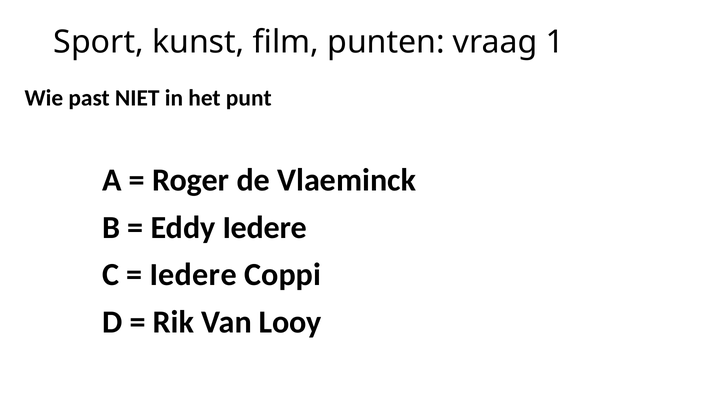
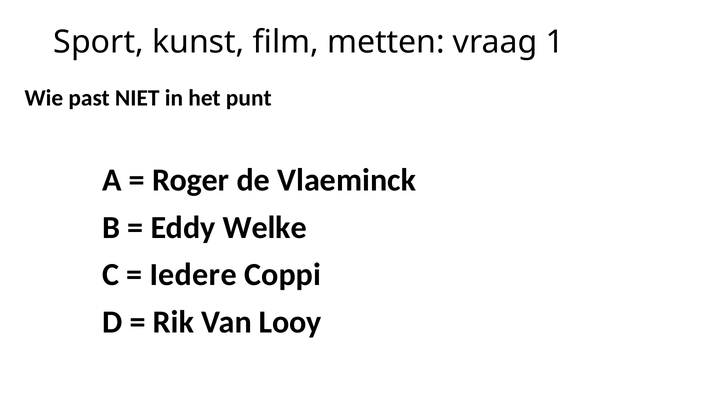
punten: punten -> metten (386, 42)
Eddy Iedere: Iedere -> Welke (265, 228)
